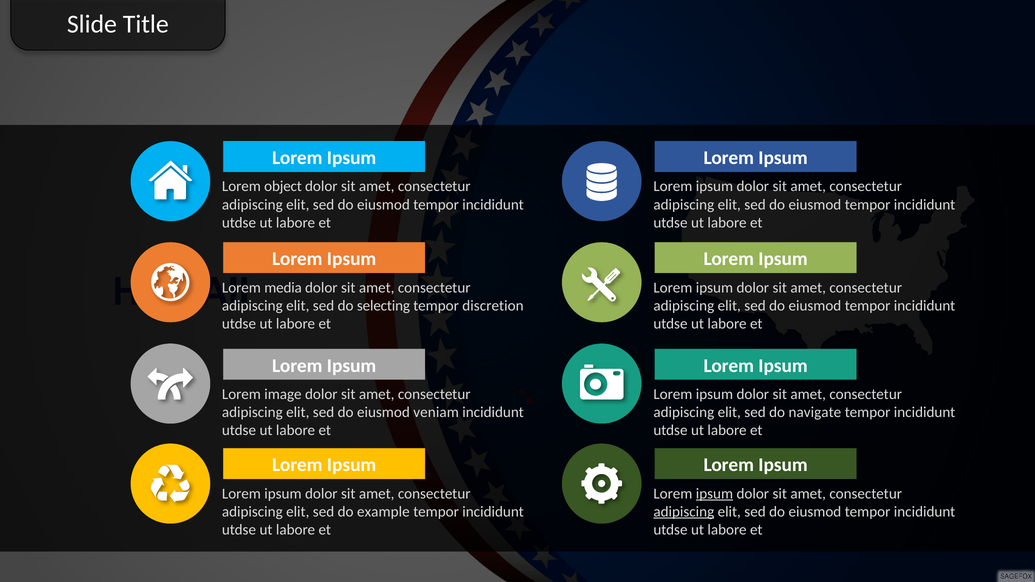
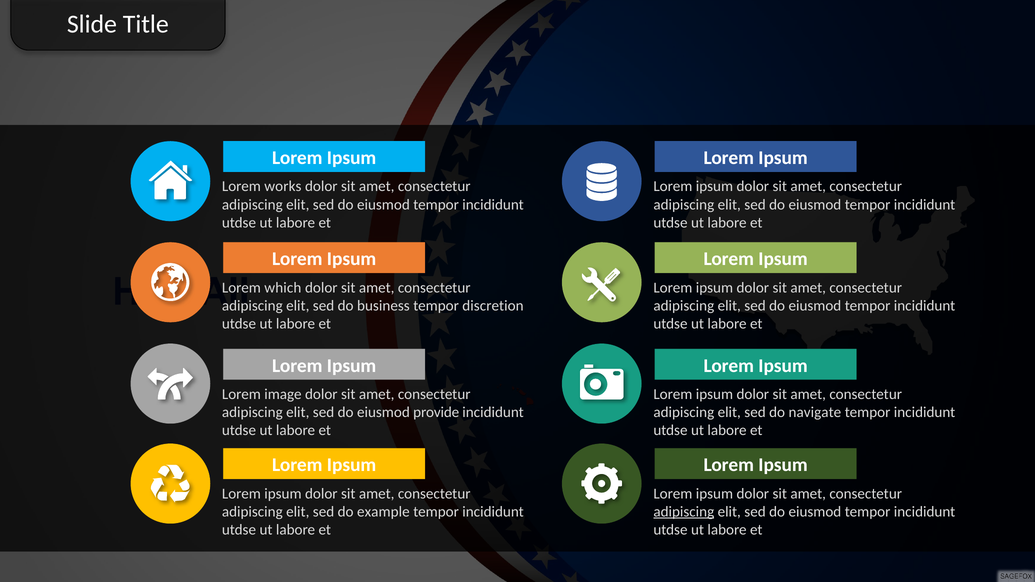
object: object -> works (283, 187)
media: media -> which (283, 288)
selecting: selecting -> business (383, 306)
veniam: veniam -> provide (436, 412)
ipsum underline: present -> none (714, 494)
